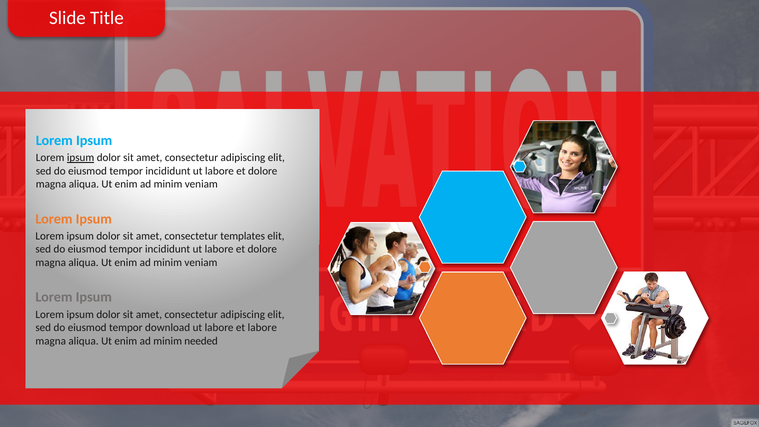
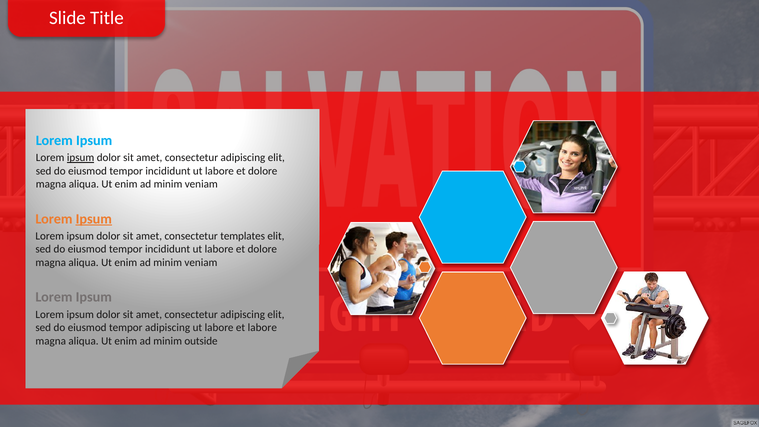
Ipsum underline: none -> present (94, 219)
tempor download: download -> adipiscing (168, 328)
needed: needed -> outside (201, 341)
